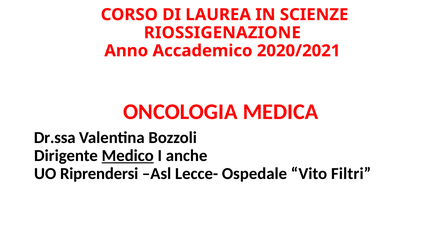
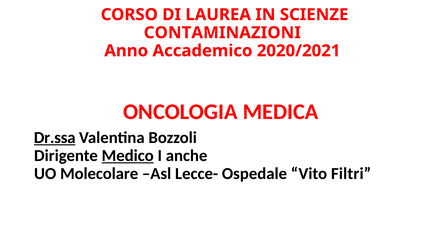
RIOSSIGENAZIONE: RIOSSIGENAZIONE -> CONTAMINAZIONI (222, 33)
Dr.ssa underline: none -> present (55, 138)
Riprendersi: Riprendersi -> Molecolare (99, 174)
